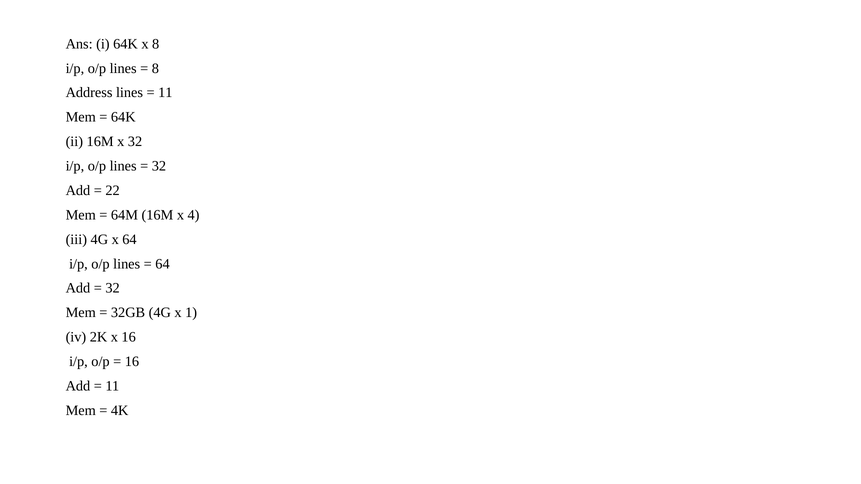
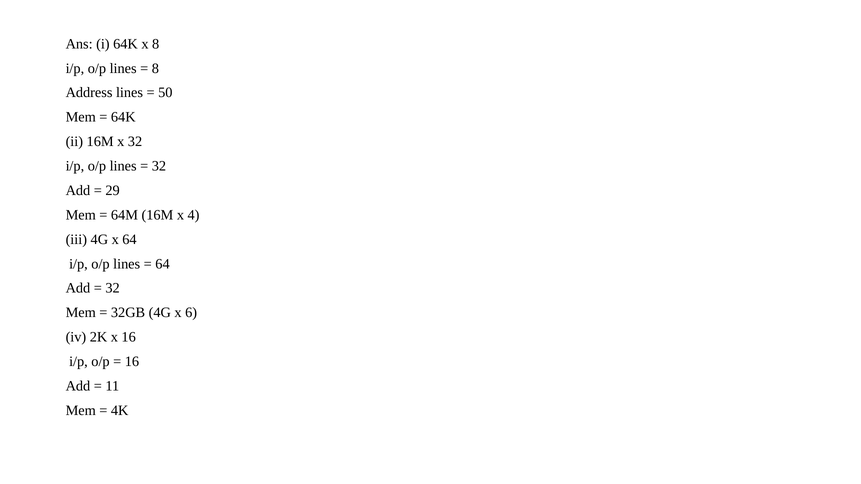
11: 11 -> 50 (165, 93)
22: 22 -> 29 (113, 191)
1: 1 -> 6 (191, 313)
